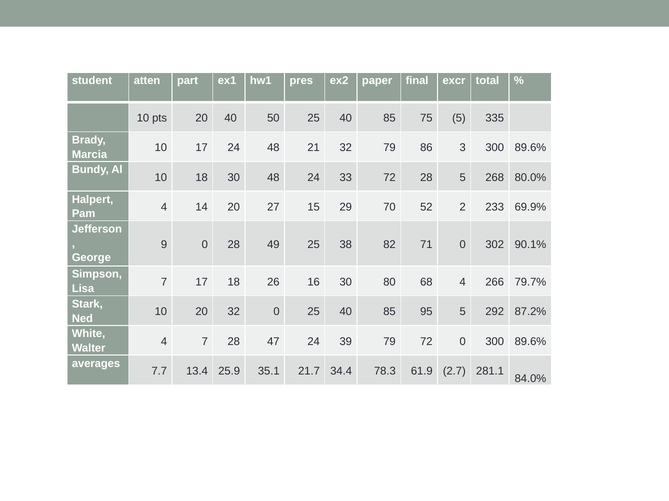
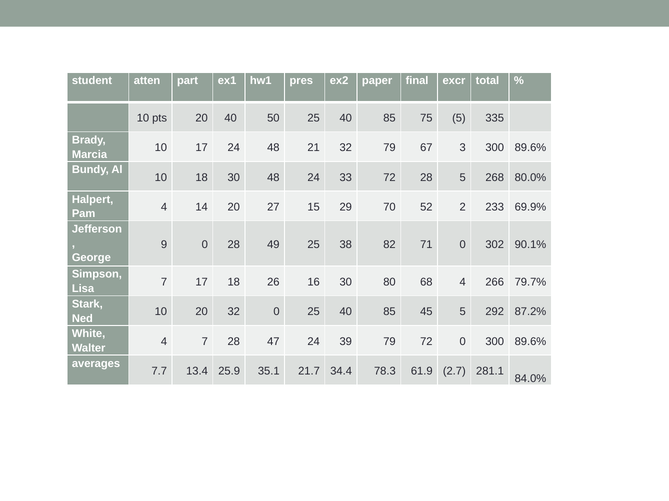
86: 86 -> 67 (426, 148)
95: 95 -> 45 (426, 312)
